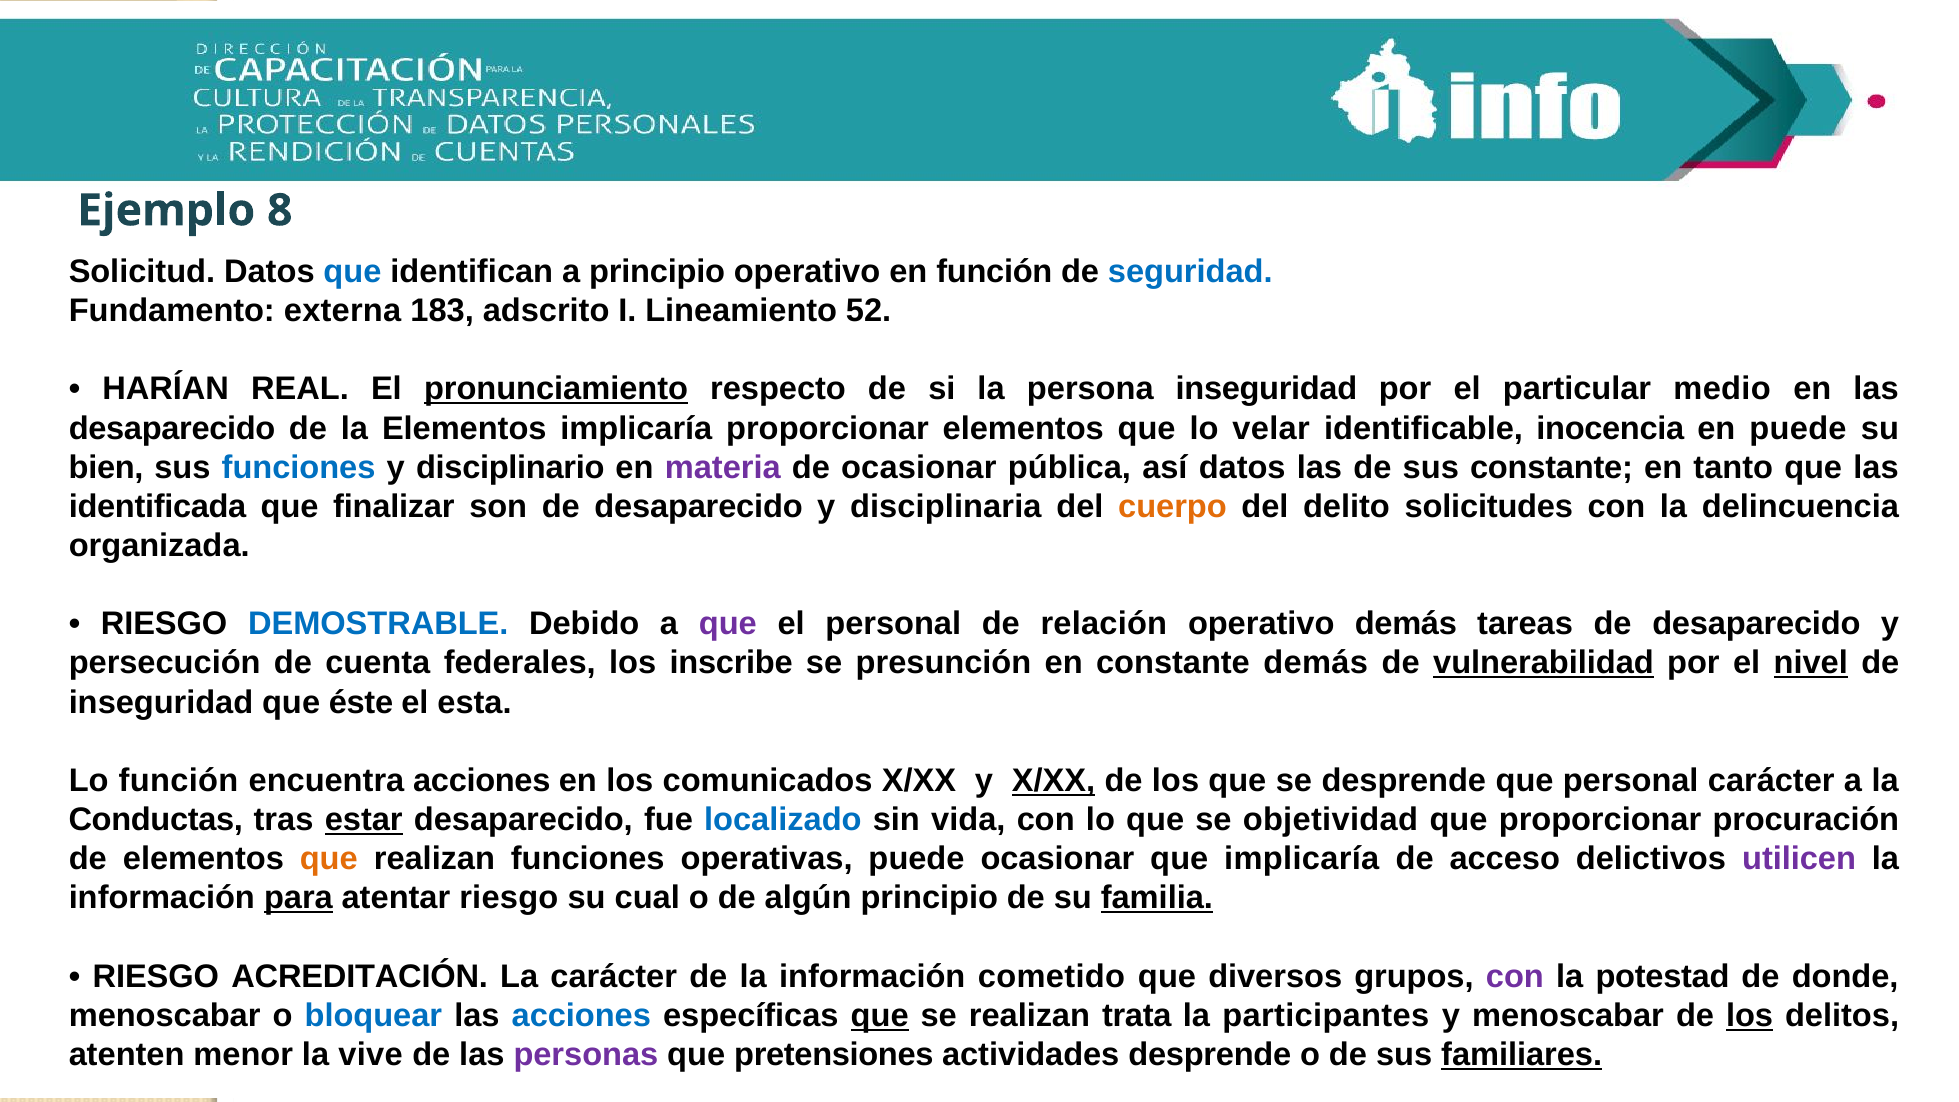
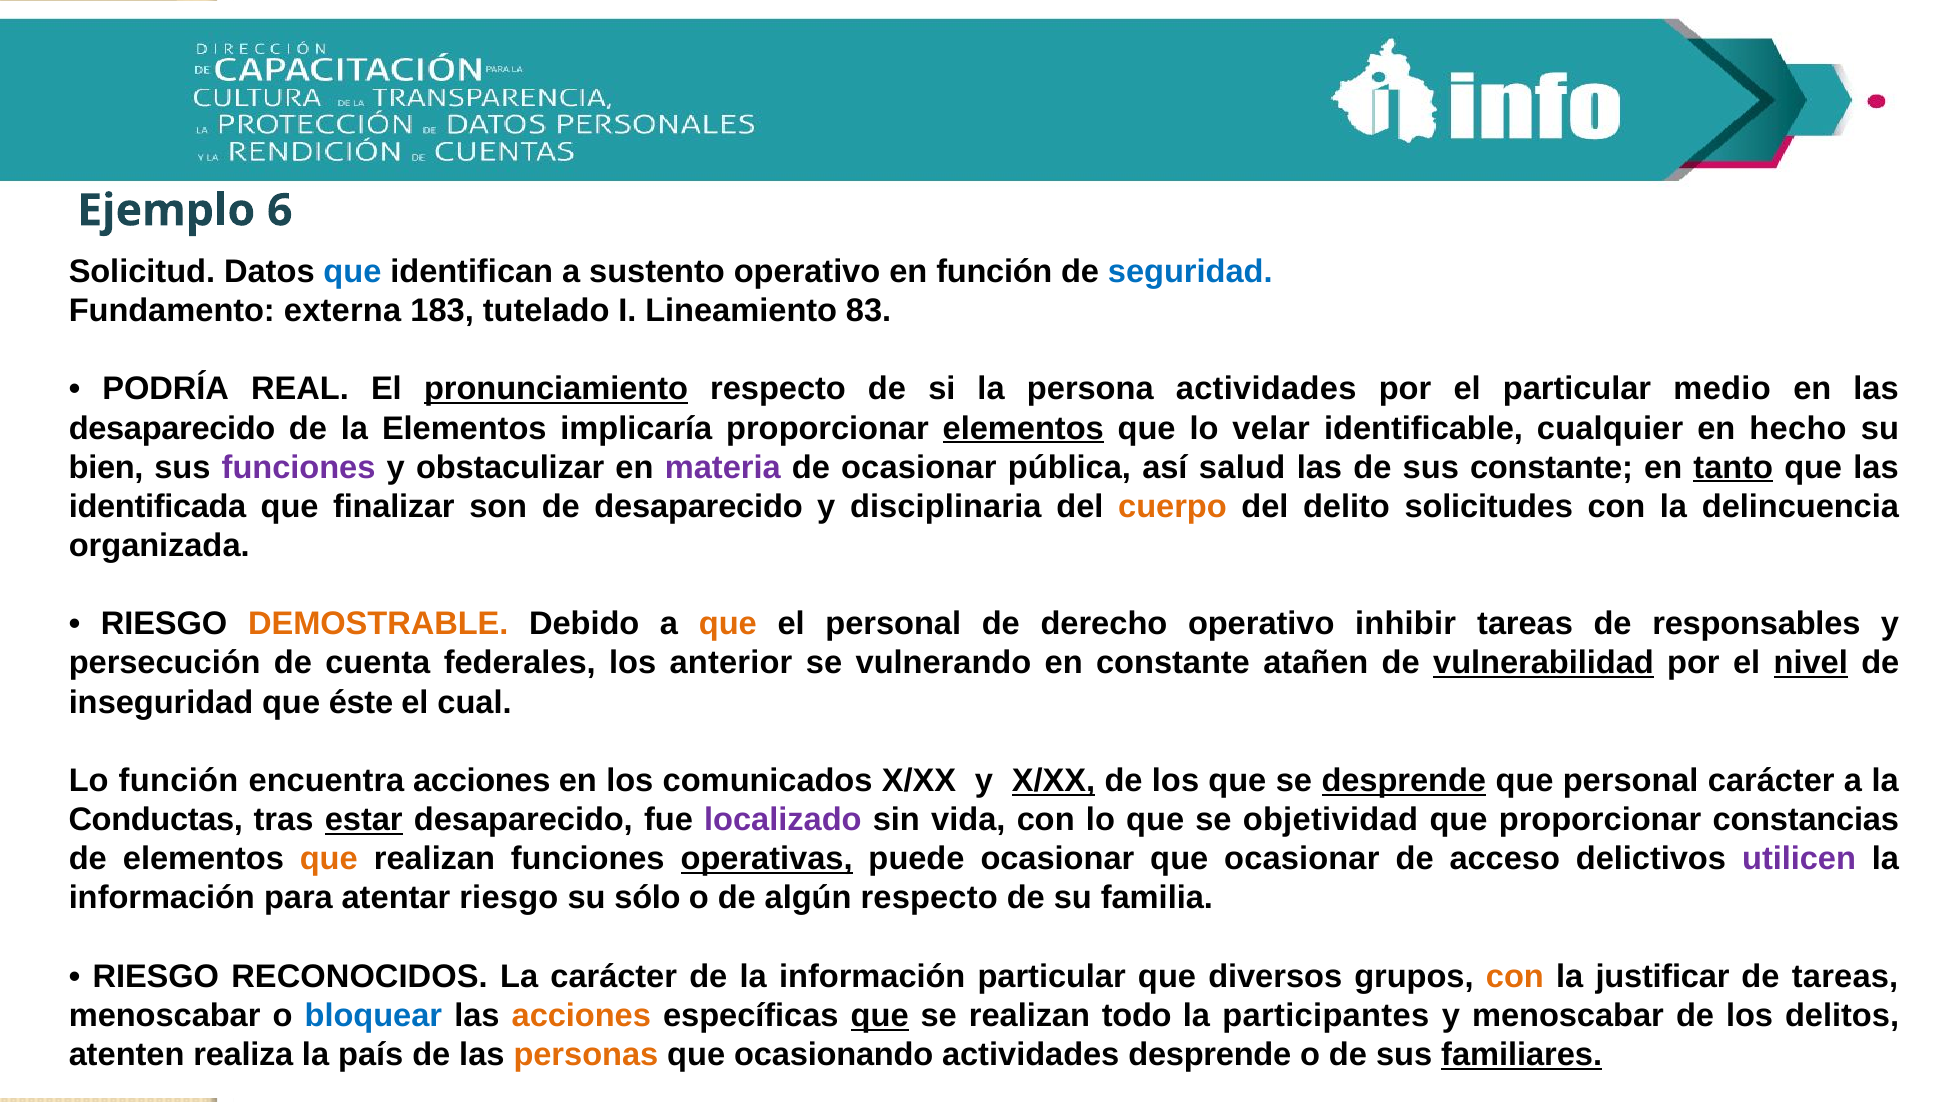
8: 8 -> 6 (280, 210)
a principio: principio -> sustento (657, 272)
adscrito: adscrito -> tutelado (546, 311)
52: 52 -> 83 (869, 311)
HARÍAN: HARÍAN -> PODRÍA (166, 389)
persona inseguridad: inseguridad -> actividades (1266, 389)
elementos underline: none -> present (1023, 428)
inocencia: inocencia -> cualquier (1610, 428)
en puede: puede -> hecho (1798, 428)
funciones colour: blue -> purple (299, 467)
disciplinario: disciplinario -> obstaculizar (510, 467)
así datos: datos -> salud (1242, 467)
tanto underline: none -> present (1733, 467)
DEMOSTRABLE colour: blue -> orange (378, 624)
que colour: purple -> orange (728, 624)
relación: relación -> derecho (1104, 624)
operativo demás: demás -> inhibir (1406, 624)
tareas de desaparecido: desaparecido -> responsables (1756, 624)
inscribe: inscribe -> anterior (731, 663)
presunción: presunción -> vulnerando (943, 663)
constante demás: demás -> atañen (1316, 663)
esta: esta -> cual (475, 702)
desprende underline: none -> present (1404, 781)
localizado colour: blue -> purple (783, 820)
procuración: procuración -> constancias (1806, 820)
operativas underline: none -> present (767, 859)
que implicaría: implicaría -> ocasionar (1302, 859)
para underline: present -> none (298, 898)
cual: cual -> sólo (647, 898)
algún principio: principio -> respecto (929, 898)
familia underline: present -> none (1157, 898)
ACREDITACIÓN: ACREDITACIÓN -> RECONOCIDOS (359, 976)
información cometido: cometido -> particular (1052, 976)
con colour: purple -> orange (1515, 976)
potestad: potestad -> justificar (1663, 976)
de donde: donde -> tareas (1845, 976)
acciones colour: blue -> orange (581, 1016)
trata: trata -> todo (1137, 1016)
los underline: present -> none (1750, 1016)
menor: menor -> realiza (243, 1055)
vive: vive -> país (371, 1055)
personas colour: purple -> orange (586, 1055)
pretensiones: pretensiones -> ocasionando (834, 1055)
